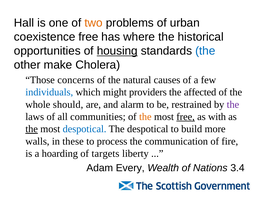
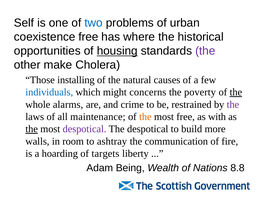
Hall: Hall -> Self (24, 23)
two colour: orange -> blue (94, 23)
the colour: blue -> purple (205, 51)
concerns: concerns -> installing (76, 80)
providers: providers -> concerns (148, 92)
affected: affected -> poverty (200, 92)
the underline: none -> present (236, 92)
should: should -> alarms (68, 104)
alarm: alarm -> crime (132, 104)
communities: communities -> maintenance (98, 116)
free underline: present -> none (186, 116)
despotical colour: blue -> purple (85, 129)
these: these -> room (73, 141)
process: process -> ashtray (112, 141)
Every: Every -> Being (130, 167)
3.4: 3.4 -> 8.8 (237, 167)
